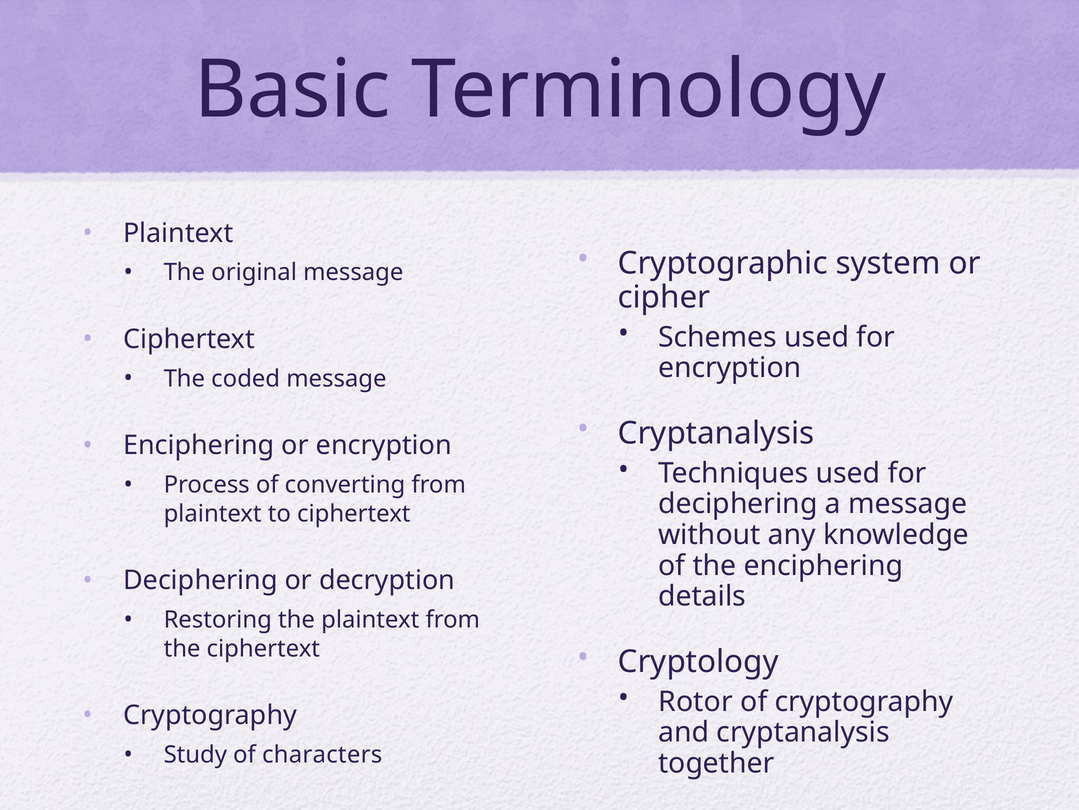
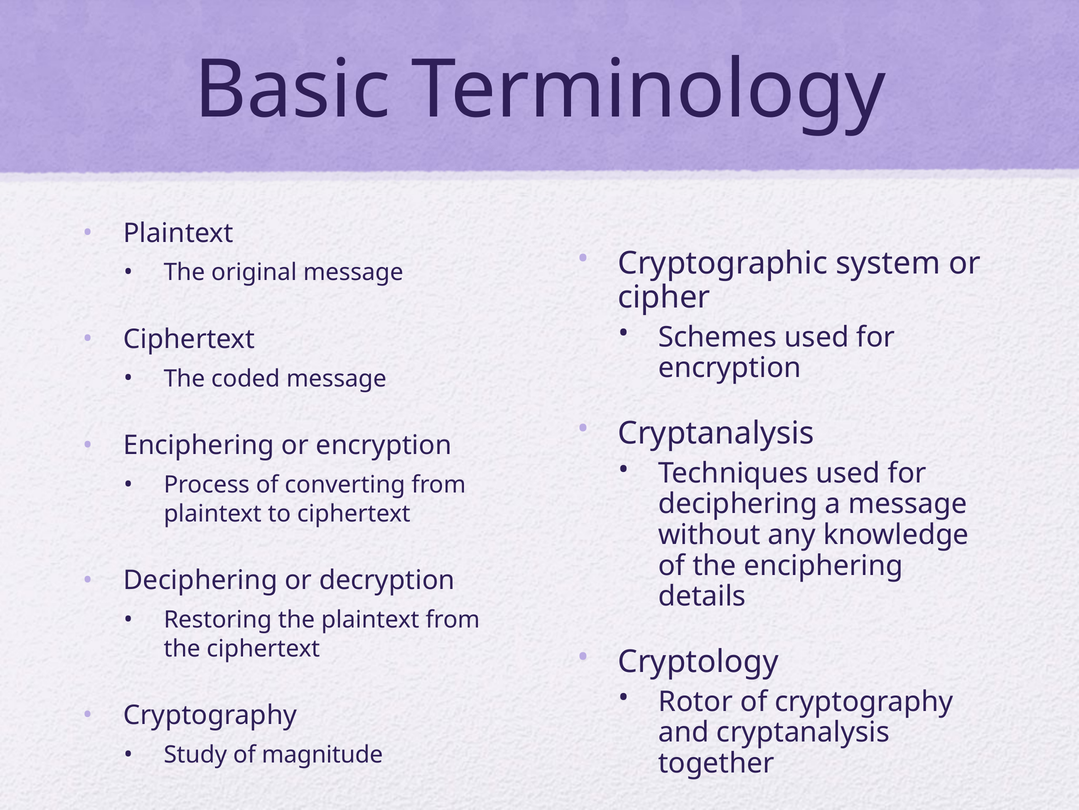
characters: characters -> magnitude (322, 754)
